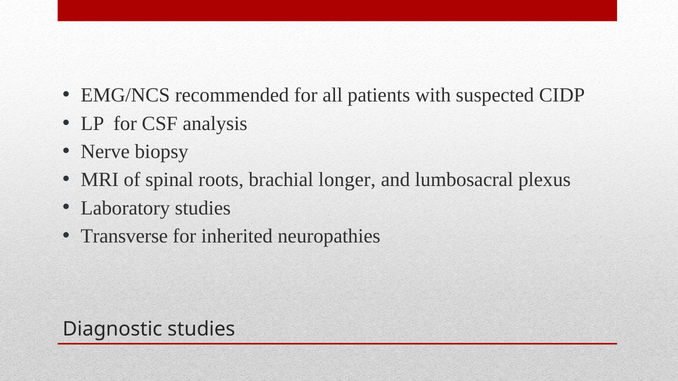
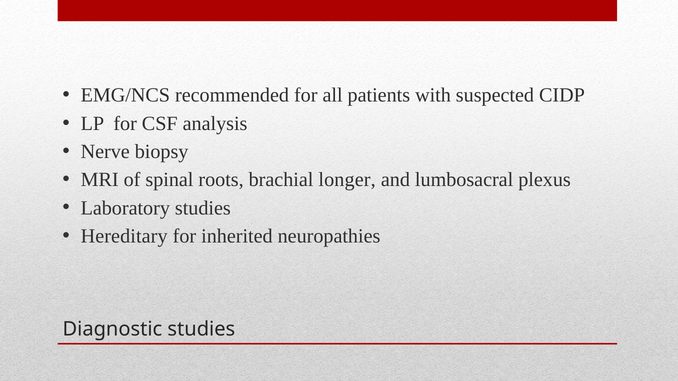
Transverse: Transverse -> Hereditary (124, 236)
